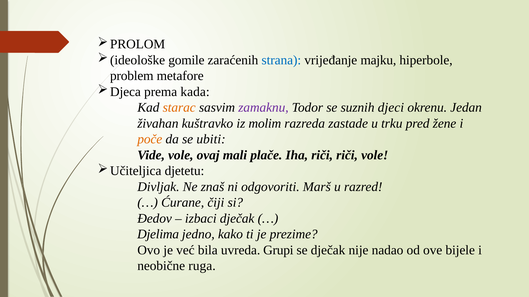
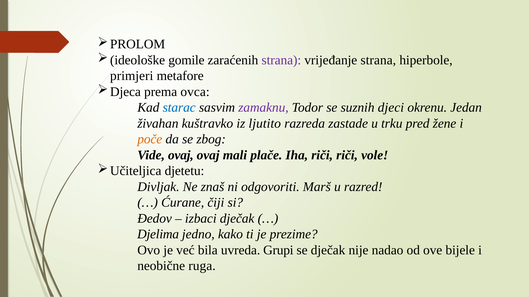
strana colour: blue -> purple (281, 60)
vrijeđanje majku: majku -> strana (378, 60)
problem: problem -> primjeri (132, 76)
kada: kada -> ovca (195, 92)
starac colour: orange -> blue (179, 108)
molim: molim -> ljutito (265, 124)
ubiti: ubiti -> zbog (211, 139)
Vide vole: vole -> ovaj (181, 155)
